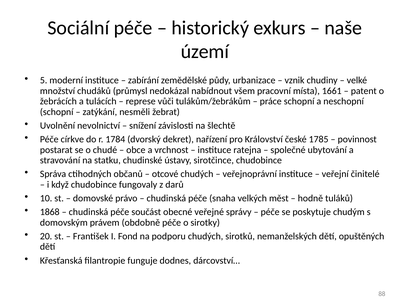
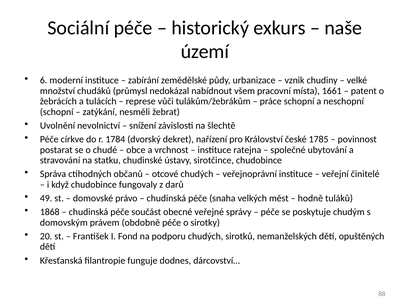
5: 5 -> 6 (44, 80)
10: 10 -> 49 (46, 198)
